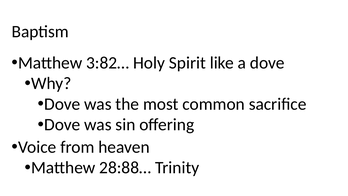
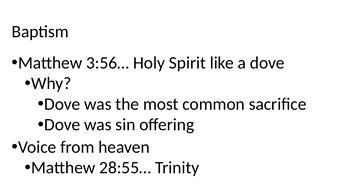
3:82…: 3:82… -> 3:56… (108, 63)
28:88…: 28:88… -> 28:55… (125, 168)
